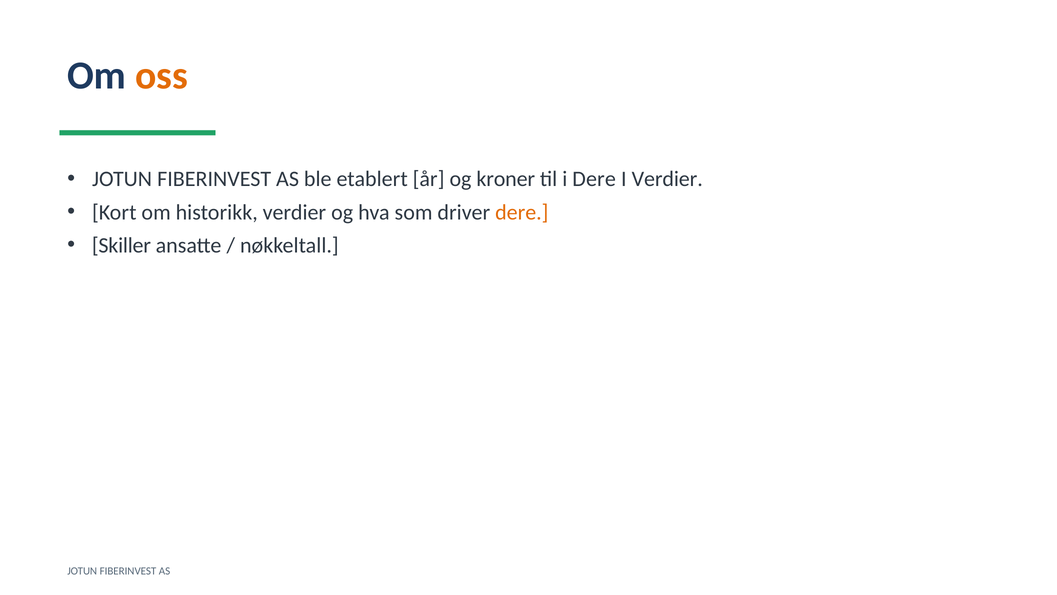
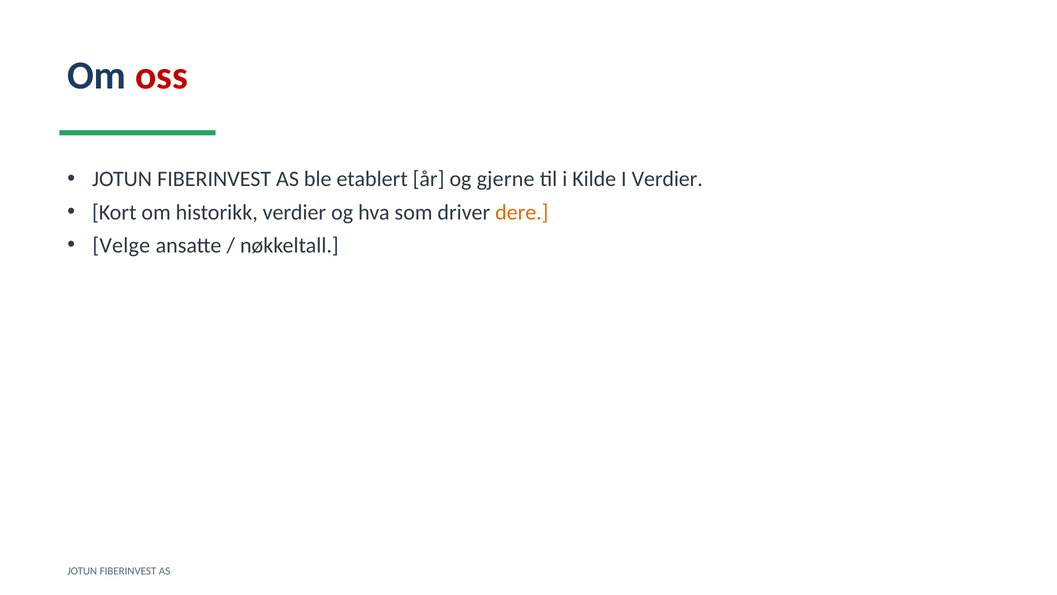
oss colour: orange -> red (162, 75)
kroner: kroner -> gjerne (506, 179)
i Dere: Dere -> Kilde (594, 179)
Skiller: Skiller -> Velge (121, 245)
